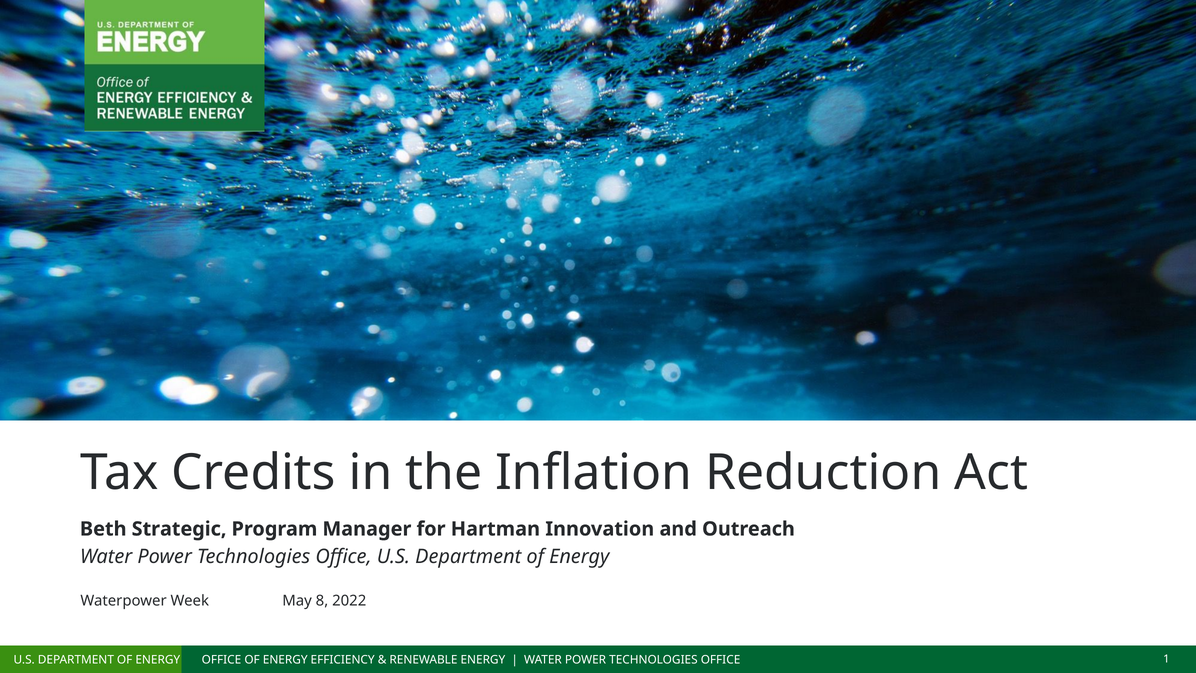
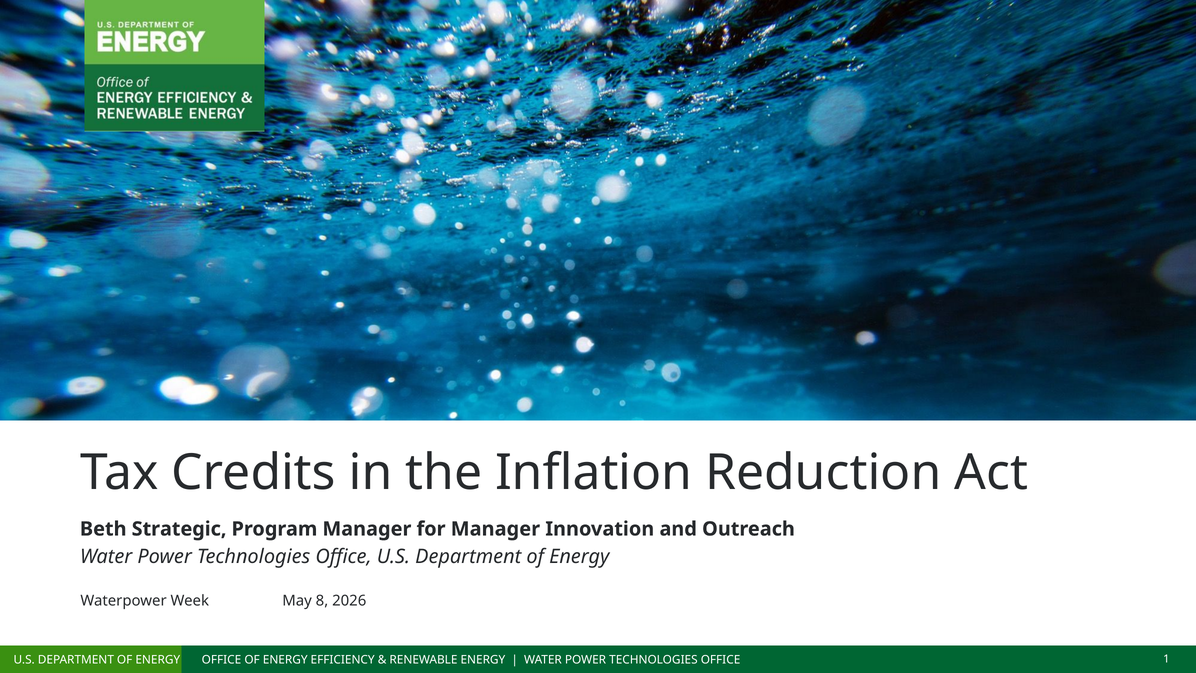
for Hartman: Hartman -> Manager (495, 529)
2022: 2022 -> 2026 (349, 601)
